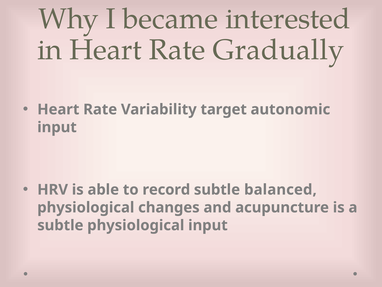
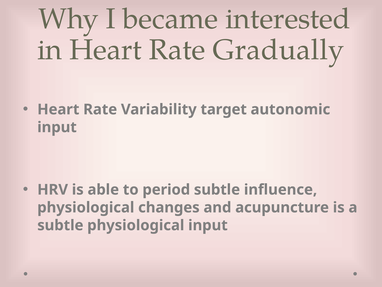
record: record -> period (166, 189)
balanced: balanced -> influence (281, 189)
